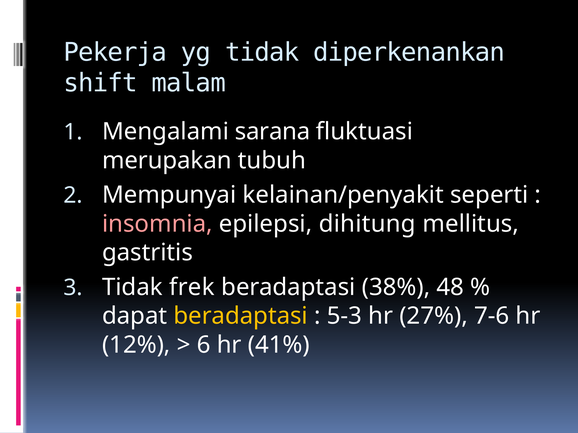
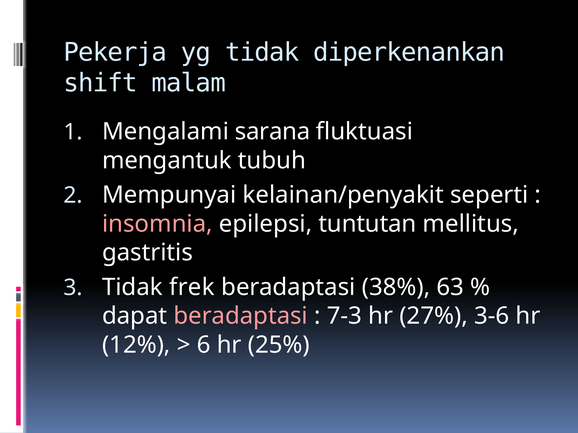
merupakan: merupakan -> mengantuk (167, 161)
dihitung: dihitung -> tuntutan (367, 224)
48: 48 -> 63 (450, 287)
beradaptasi colour: yellow -> pink (241, 316)
5-3: 5-3 -> 7-3 (344, 316)
7-6: 7-6 -> 3-6 (492, 316)
41%: 41% -> 25% (279, 345)
